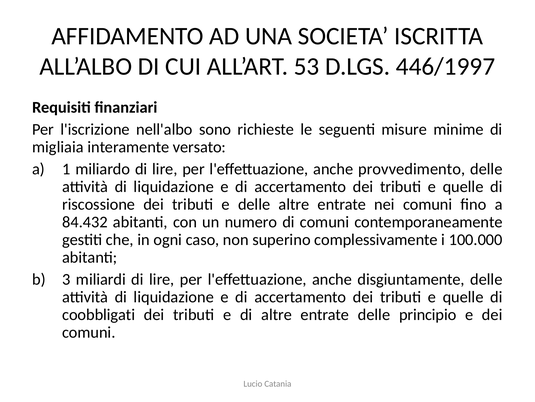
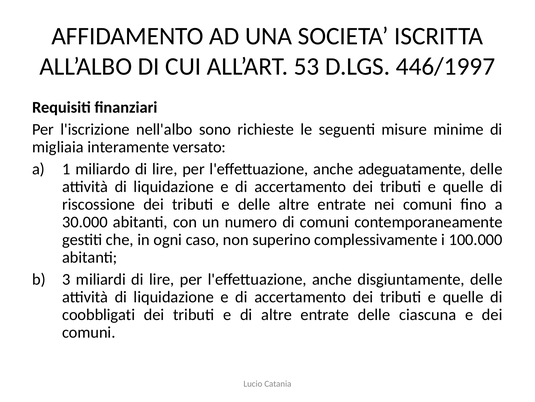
provvedimento: provvedimento -> adeguatamente (412, 169)
84.432: 84.432 -> 30.000 (85, 222)
principio: principio -> ciascuna (428, 314)
